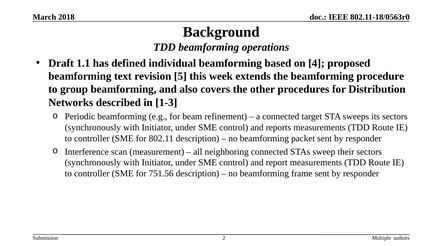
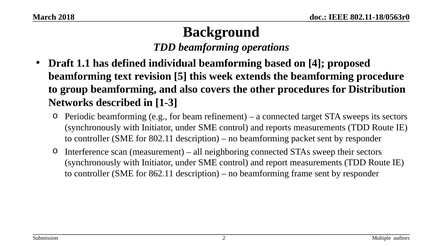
751.56: 751.56 -> 862.11 (161, 173)
